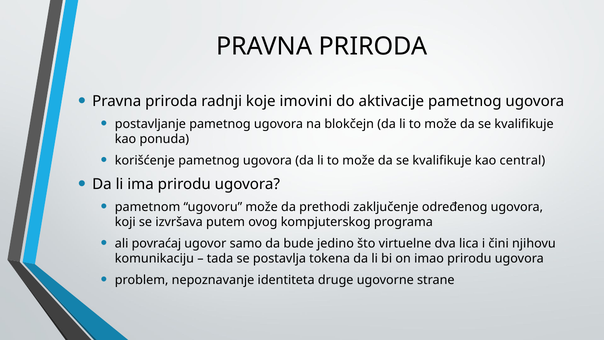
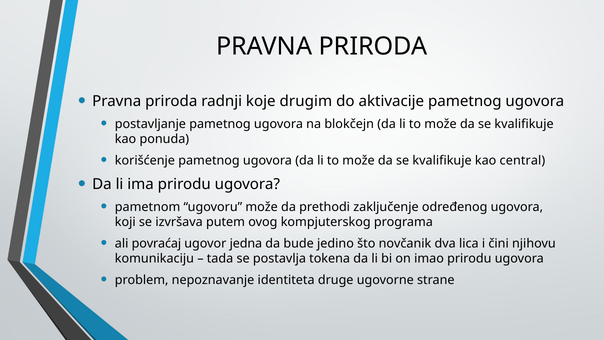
imovini: imovini -> drugim (306, 101)
samo: samo -> jedna (246, 243)
virtuelne: virtuelne -> novčanik (405, 243)
